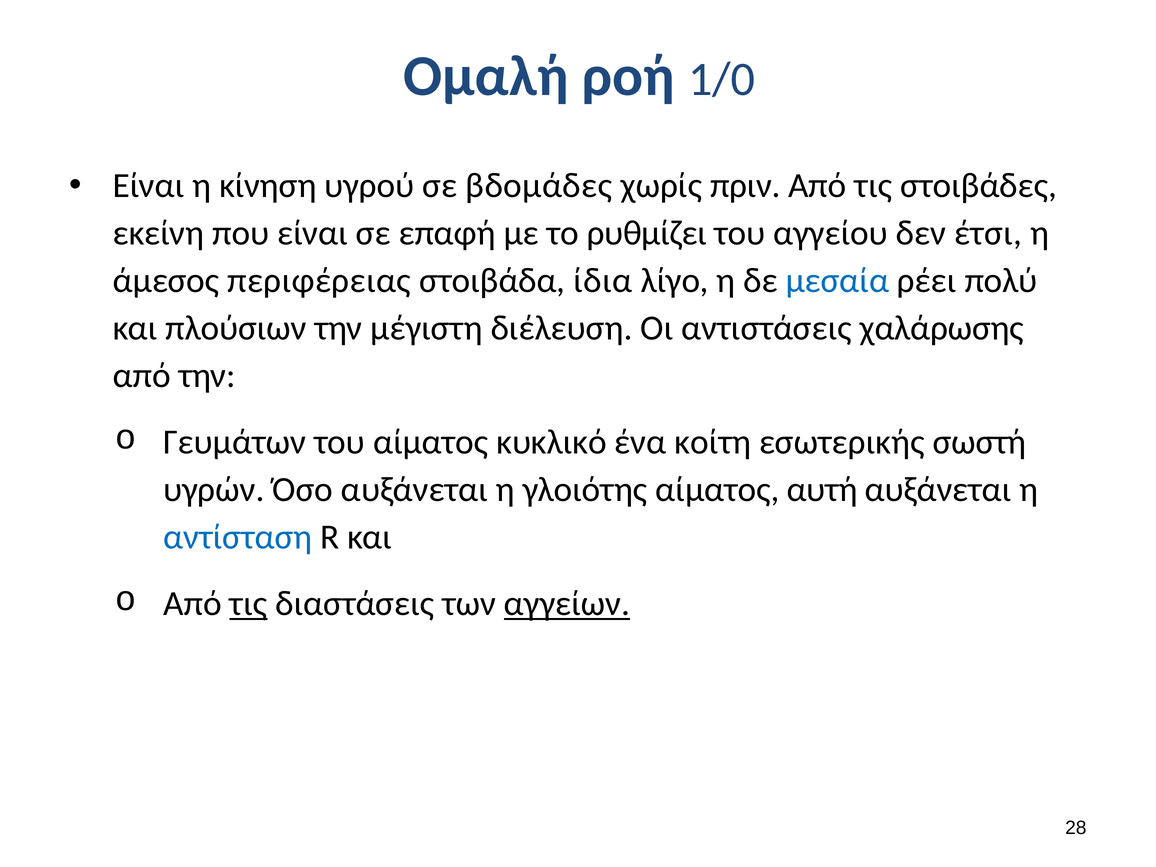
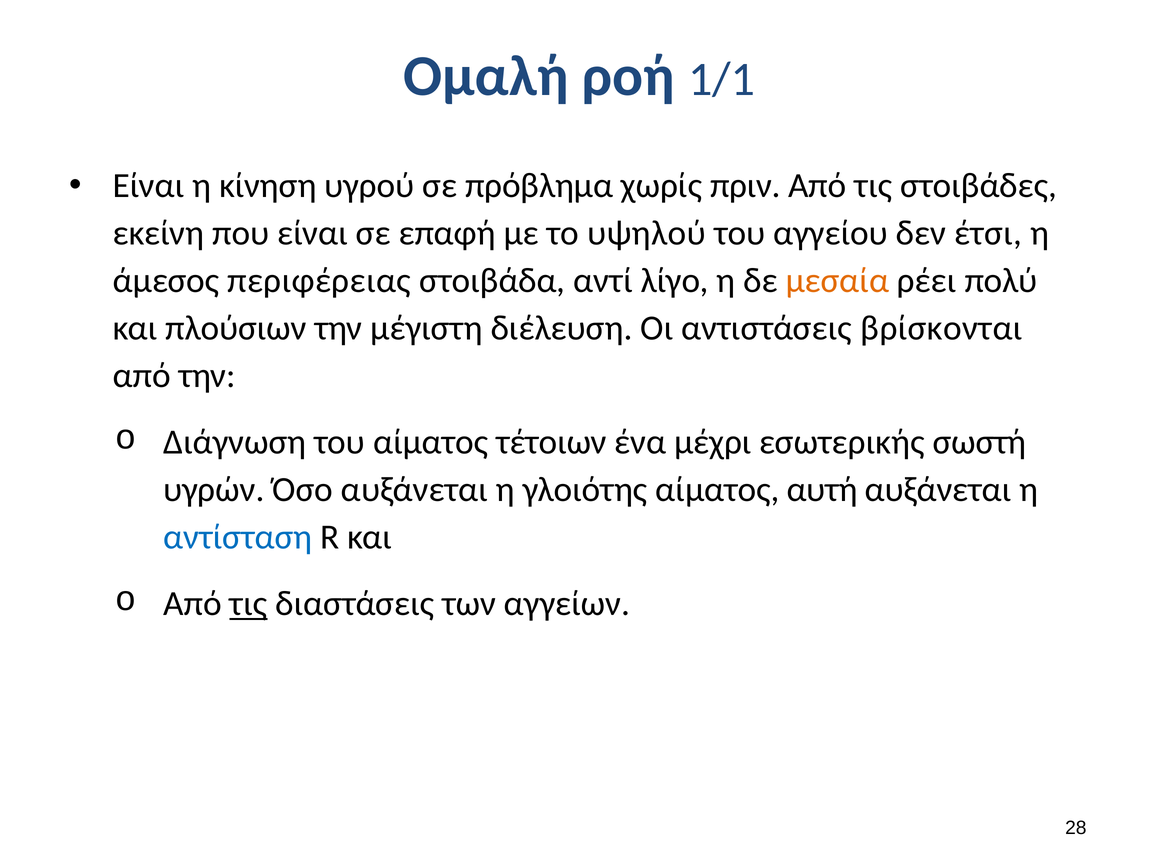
1/0: 1/0 -> 1/1 (722, 79)
βδομάδες: βδομάδες -> πρόβλημα (539, 186)
ρυθμίζει: ρυθμίζει -> υψηλού (647, 233)
ίδια: ίδια -> αντί (603, 281)
μεσαία colour: blue -> orange (837, 281)
χαλάρωσης: χαλάρωσης -> βρίσκονται (941, 328)
Γευμάτων: Γευμάτων -> Διάγνωση (235, 442)
κυκλικό: κυκλικό -> τέτοιων (552, 442)
κοίτη: κοίτη -> μέχρι (713, 442)
αγγείων underline: present -> none (567, 604)
